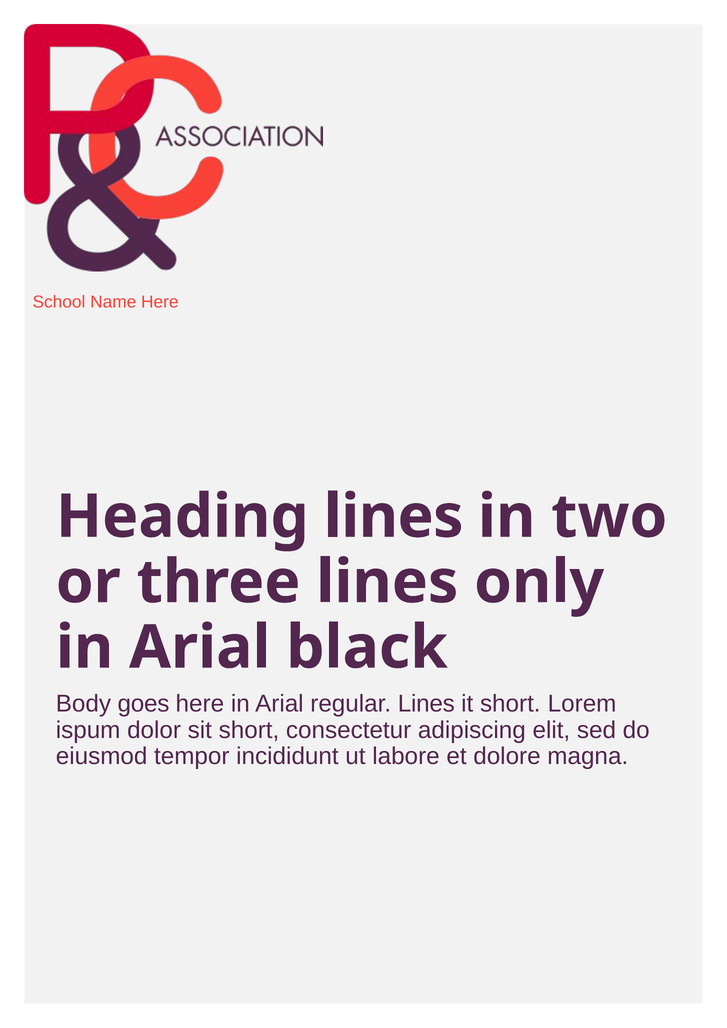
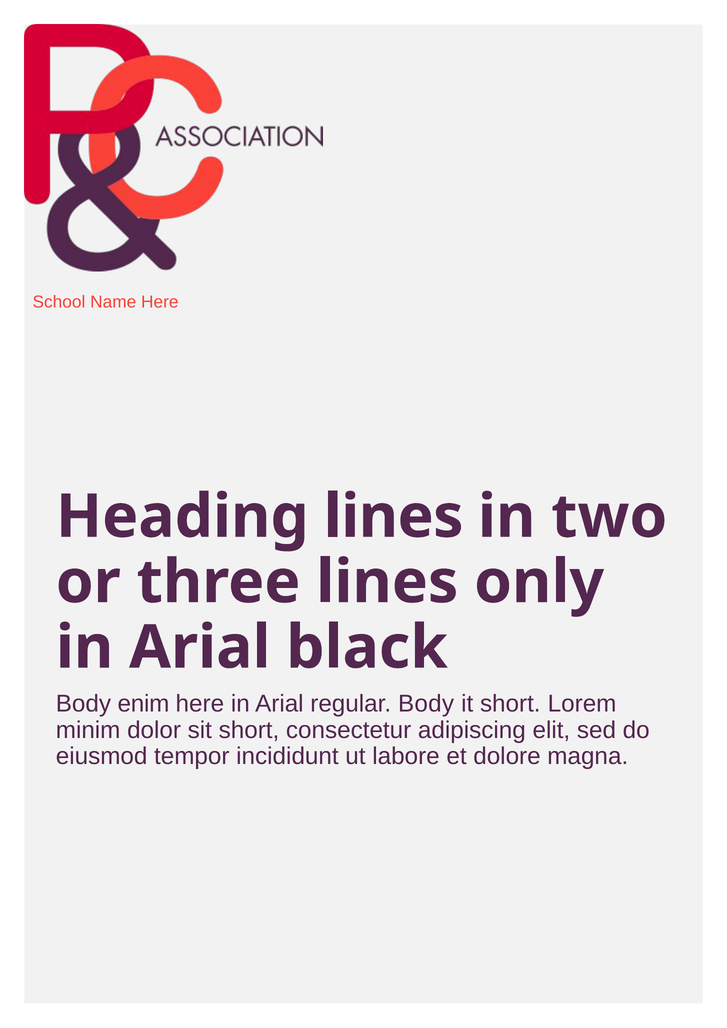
goes: goes -> enim (143, 704)
regular Lines: Lines -> Body (426, 704)
ispum: ispum -> minim (88, 730)
